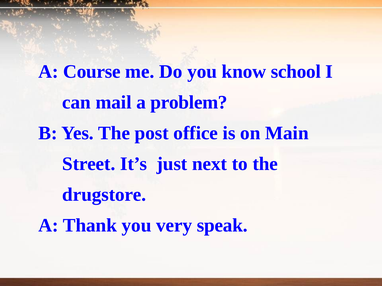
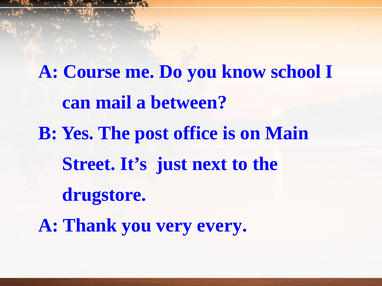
problem: problem -> between (189, 103)
speak: speak -> every (222, 226)
